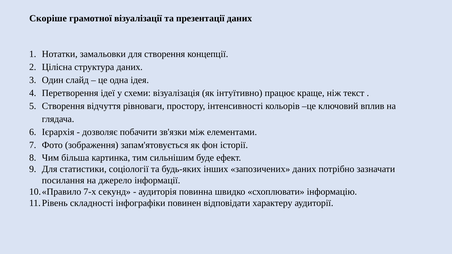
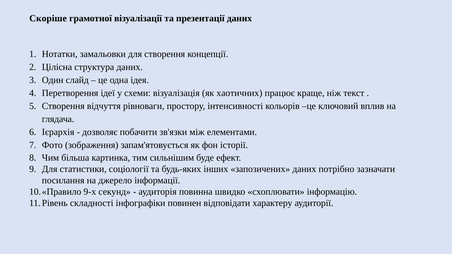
інтуїтивно: інтуїтивно -> хаотичних (239, 93)
7-х: 7-х -> 9-х (90, 192)
